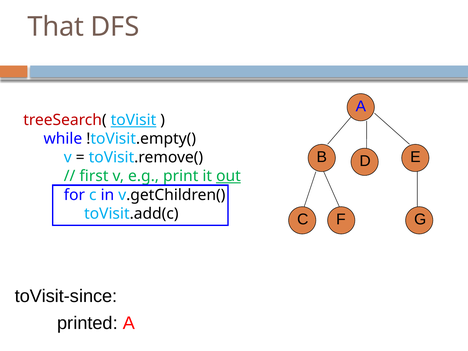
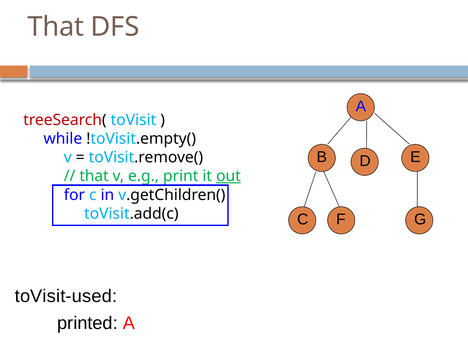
toVisit underline: present -> none (133, 120)
first: first -> that (94, 176)
toVisit-since: toVisit-since -> toVisit-used (66, 296)
